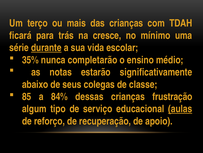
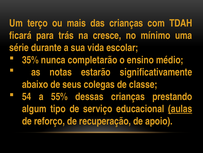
durante underline: present -> none (46, 48)
85: 85 -> 54 (27, 96)
84%: 84% -> 55% (59, 96)
frustração: frustração -> prestando (172, 96)
